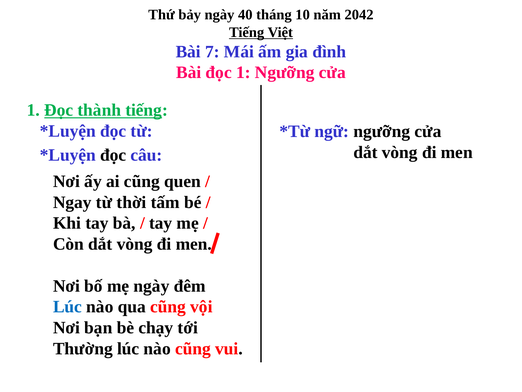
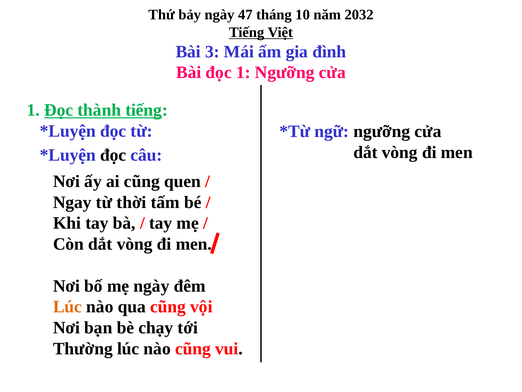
40: 40 -> 47 (245, 15)
2042: 2042 -> 2032 (359, 15)
7: 7 -> 3 (212, 52)
Lúc colour: blue -> orange (68, 306)
